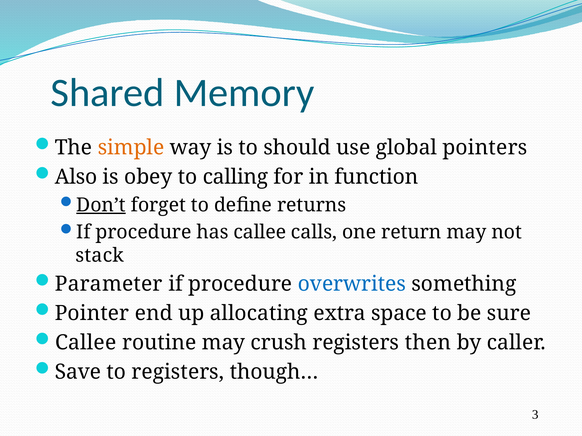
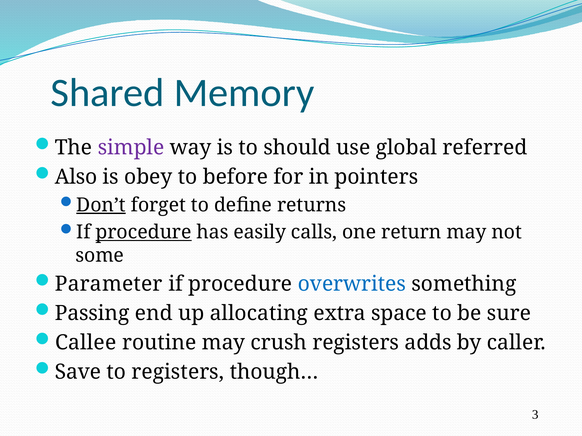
simple colour: orange -> purple (131, 148)
pointers: pointers -> referred (485, 148)
calling: calling -> before (235, 177)
function: function -> pointers (376, 177)
procedure underline: none -> present (144, 232)
has callee: callee -> easily (260, 232)
stack: stack -> some (100, 256)
Pointer: Pointer -> Passing (92, 314)
then: then -> adds (428, 343)
